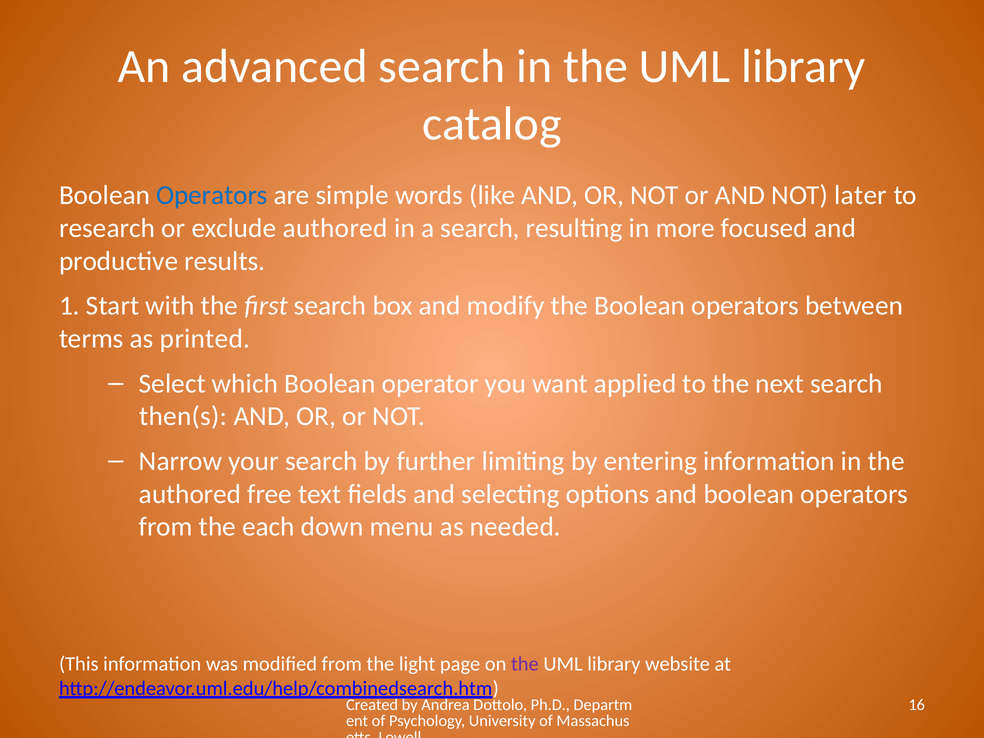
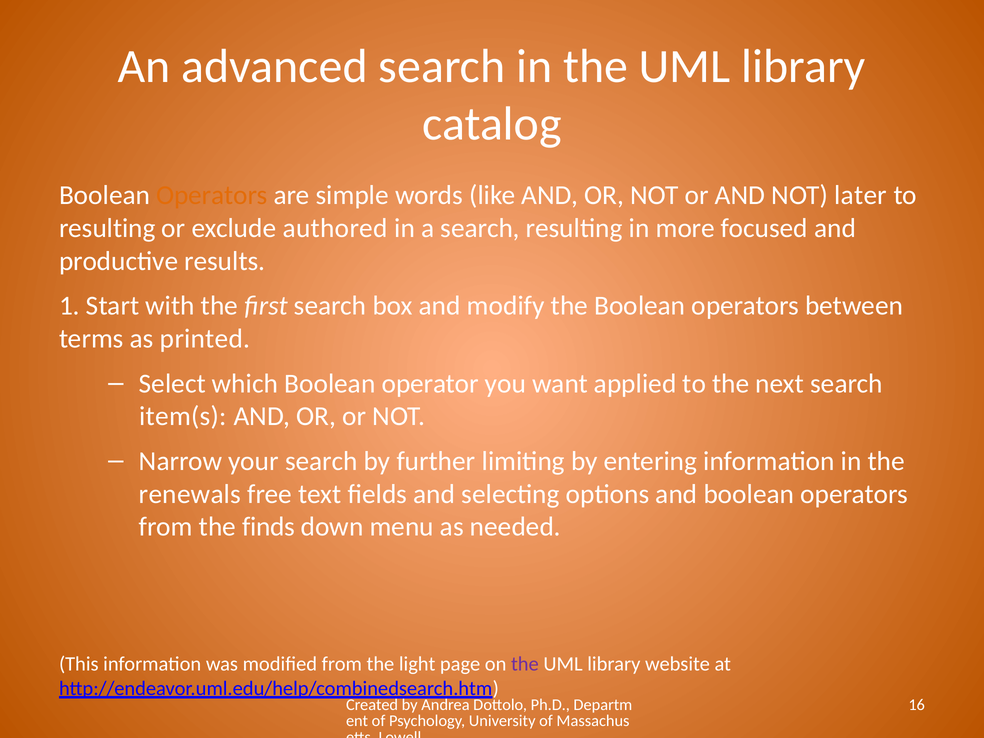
Operators colour: blue -> orange (212, 195)
research: research -> resulting (107, 228)
then(s: then(s -> item(s (183, 416)
authored: authored -> renewals (190, 494)
each: each -> finds (269, 527)
